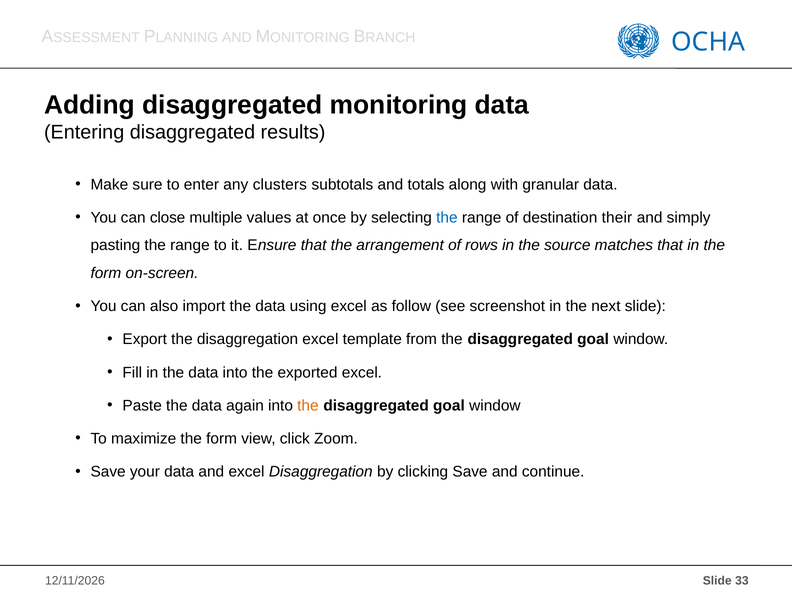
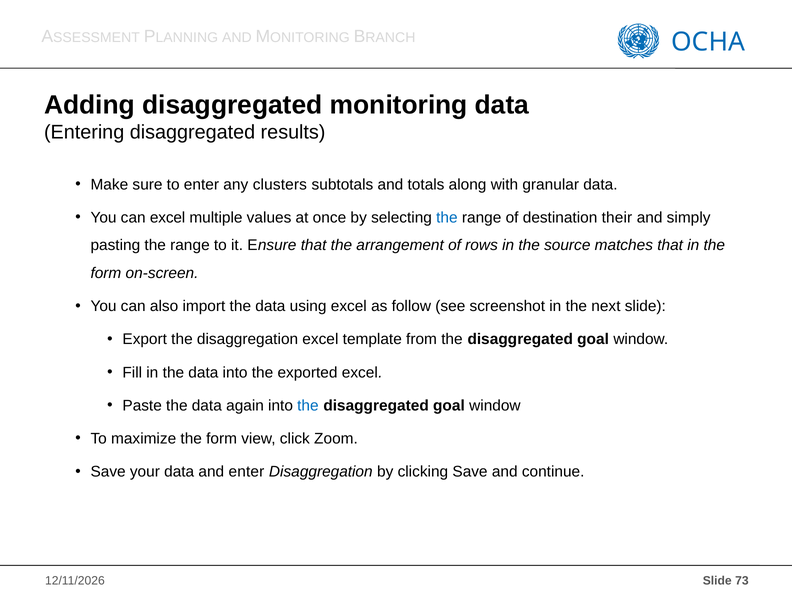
can close: close -> excel (168, 218)
the colour: orange -> blue (308, 406)
and excel: excel -> enter (246, 472)
33: 33 -> 73 (742, 581)
